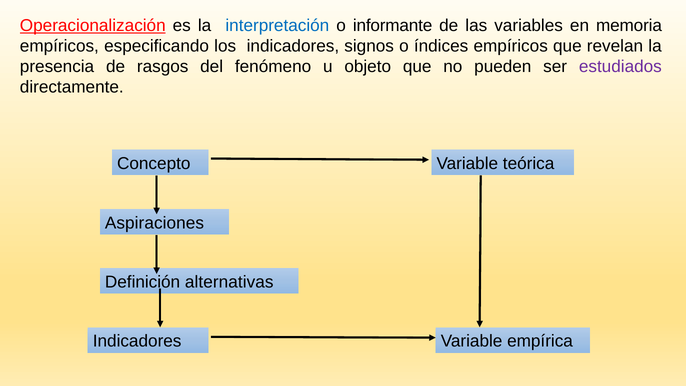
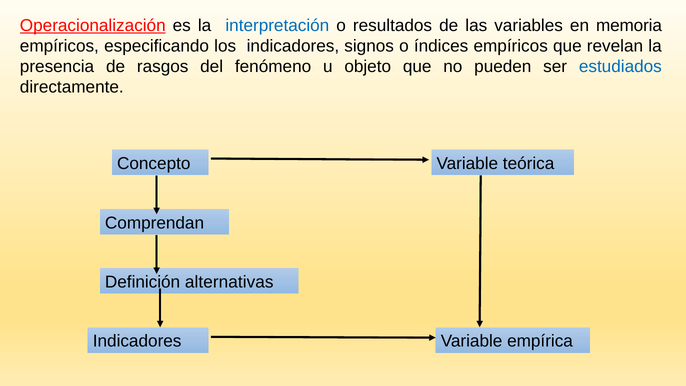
informante: informante -> resultados (393, 25)
estudiados colour: purple -> blue (620, 66)
Aspiraciones: Aspiraciones -> Comprendan (155, 223)
